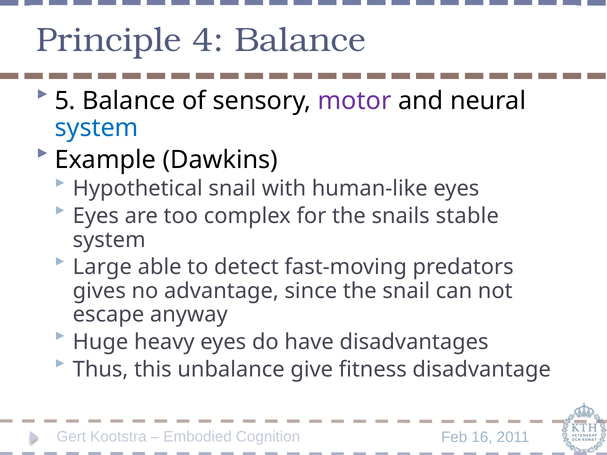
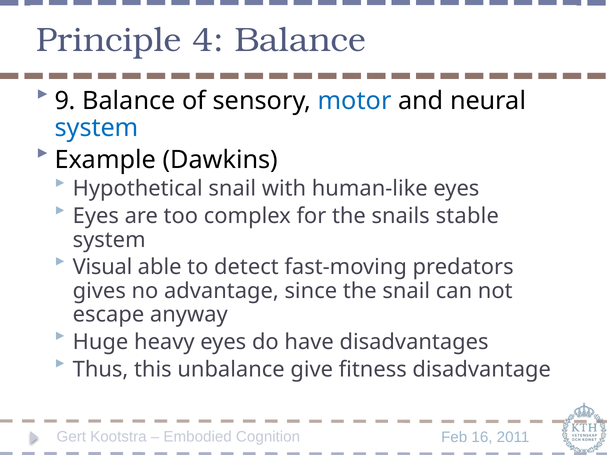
5: 5 -> 9 (65, 101)
motor colour: purple -> blue (355, 101)
Large: Large -> Visual (102, 267)
